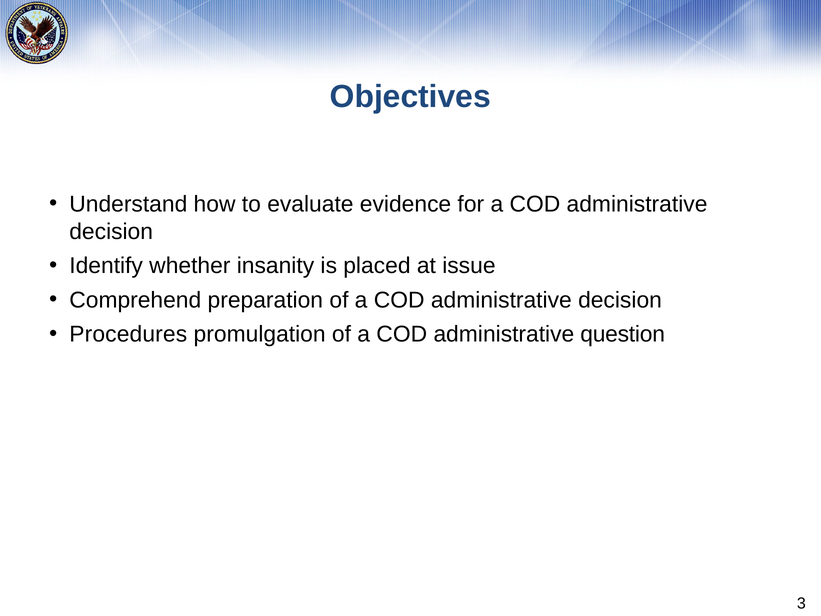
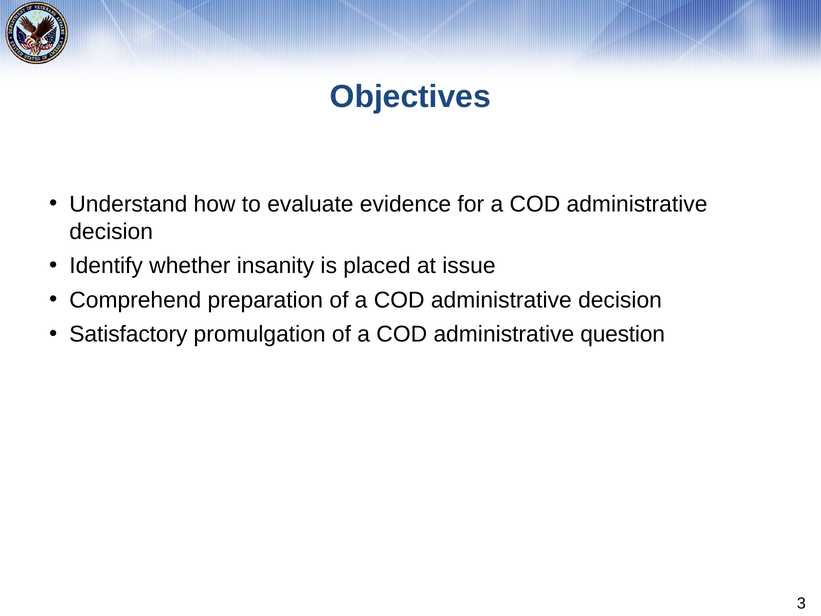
Procedures: Procedures -> Satisfactory (128, 334)
